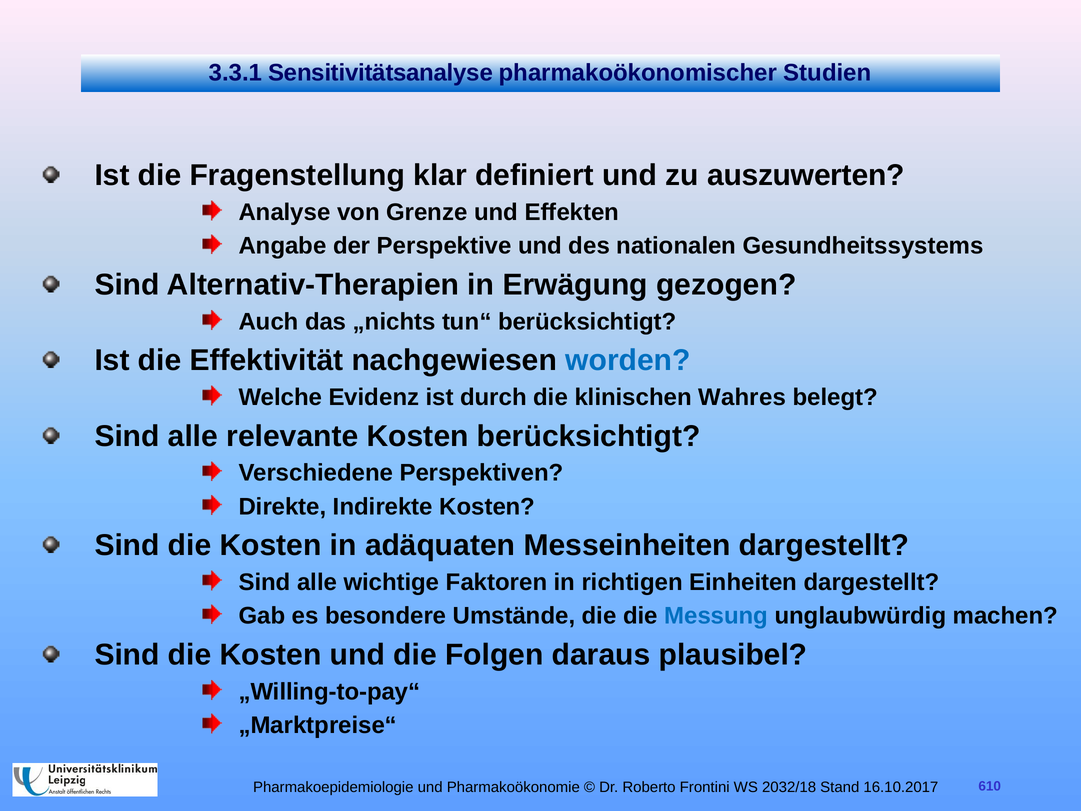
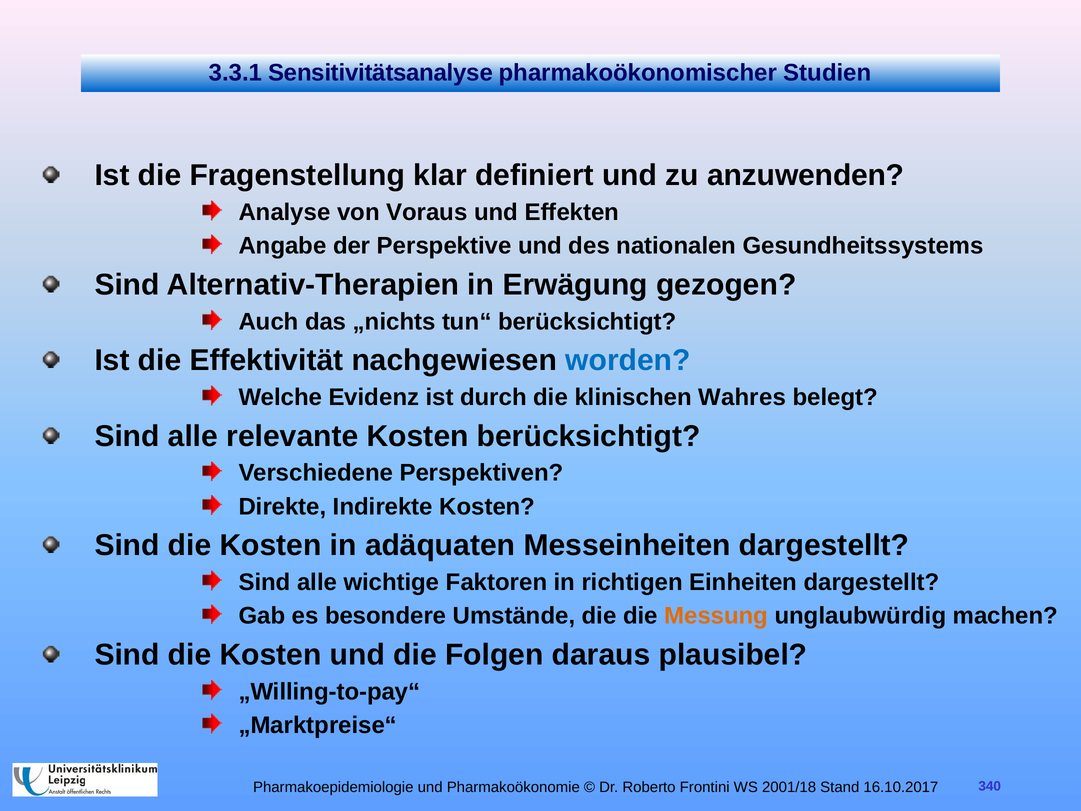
auszuwerten: auszuwerten -> anzuwenden (806, 175)
Grenze: Grenze -> Voraus (427, 212)
Messung colour: blue -> orange (716, 616)
2032/18: 2032/18 -> 2001/18 (789, 787)
610: 610 -> 340 (990, 786)
